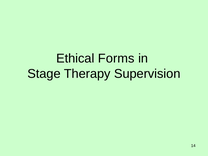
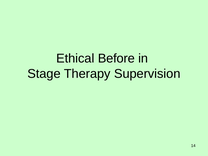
Forms: Forms -> Before (116, 58)
